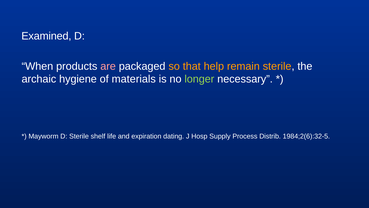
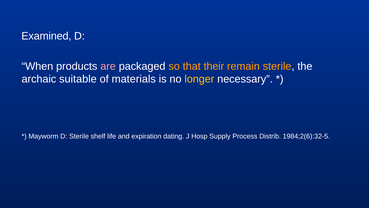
help: help -> their (214, 66)
hygiene: hygiene -> suitable (78, 79)
longer colour: light green -> yellow (199, 79)
